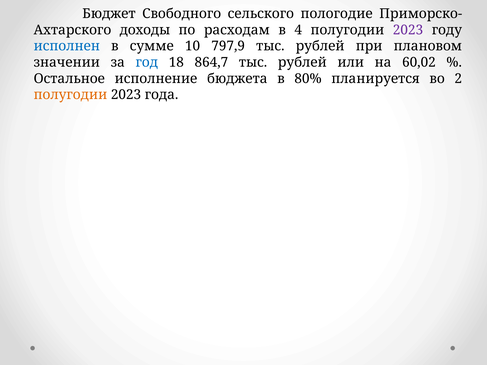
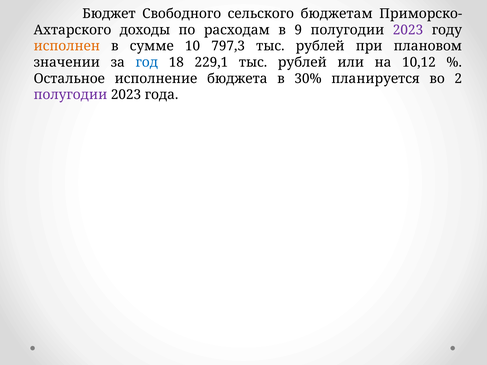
пологодие: пологодие -> бюджетам (337, 14)
4: 4 -> 9 (298, 30)
исполнен colour: blue -> orange (67, 46)
797,9: 797,9 -> 797,3 (228, 46)
864,7: 864,7 -> 229,1 (211, 62)
60,02: 60,02 -> 10,12 (419, 62)
80%: 80% -> 30% (308, 79)
полугодии colour: orange -> purple (70, 95)
